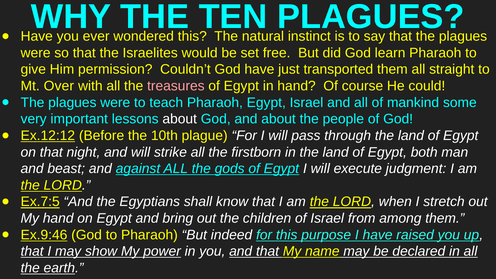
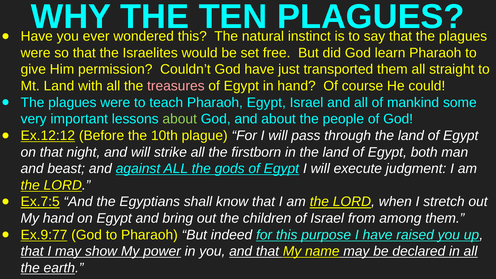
Mt Over: Over -> Land (59, 86)
about colour: white -> light green (180, 119)
Ex.9:46: Ex.9:46 -> Ex.9:77 (44, 235)
